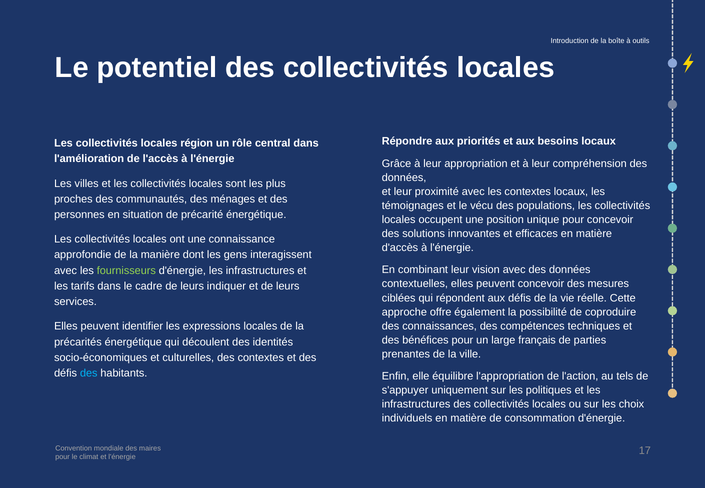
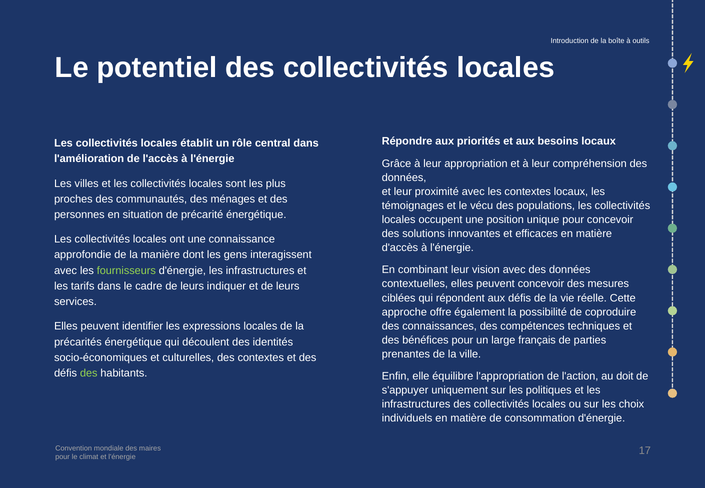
région: région -> établit (197, 143)
des colour: light blue -> light green (89, 373)
tels: tels -> doit (625, 376)
